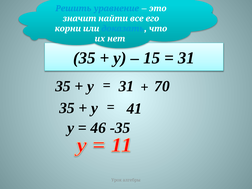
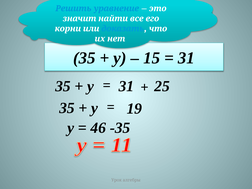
70: 70 -> 25 (162, 86)
41: 41 -> 19 (134, 109)
